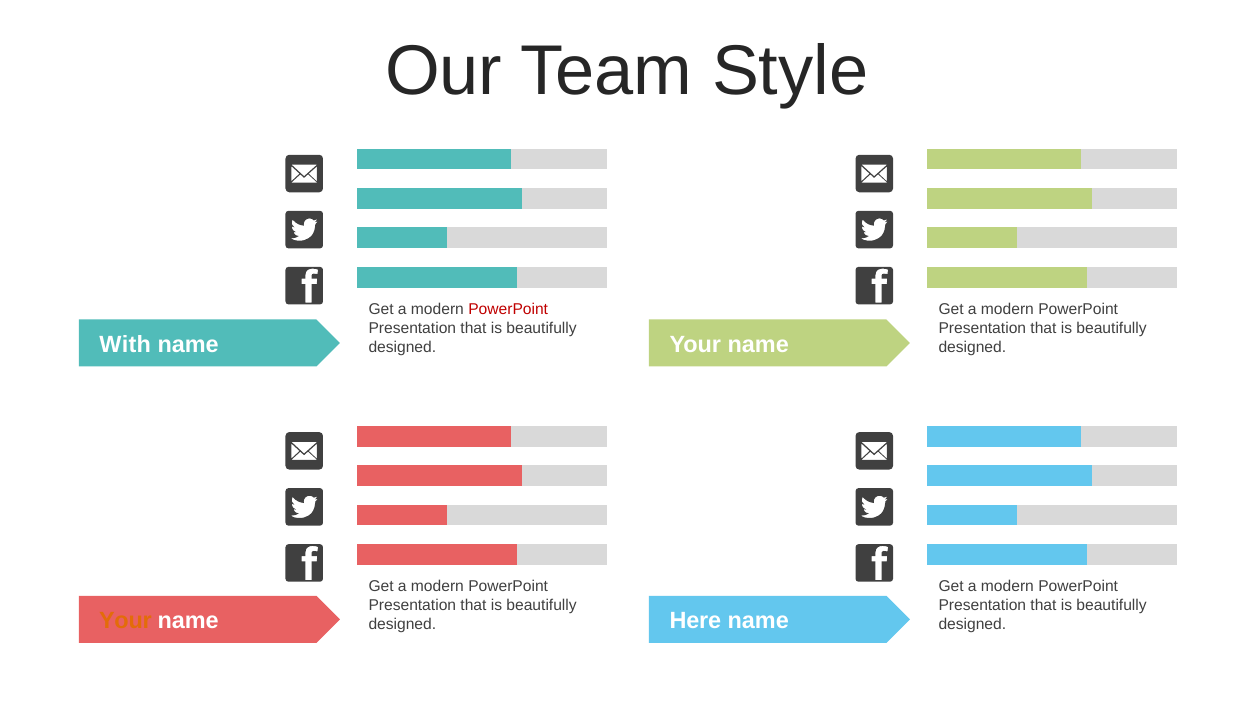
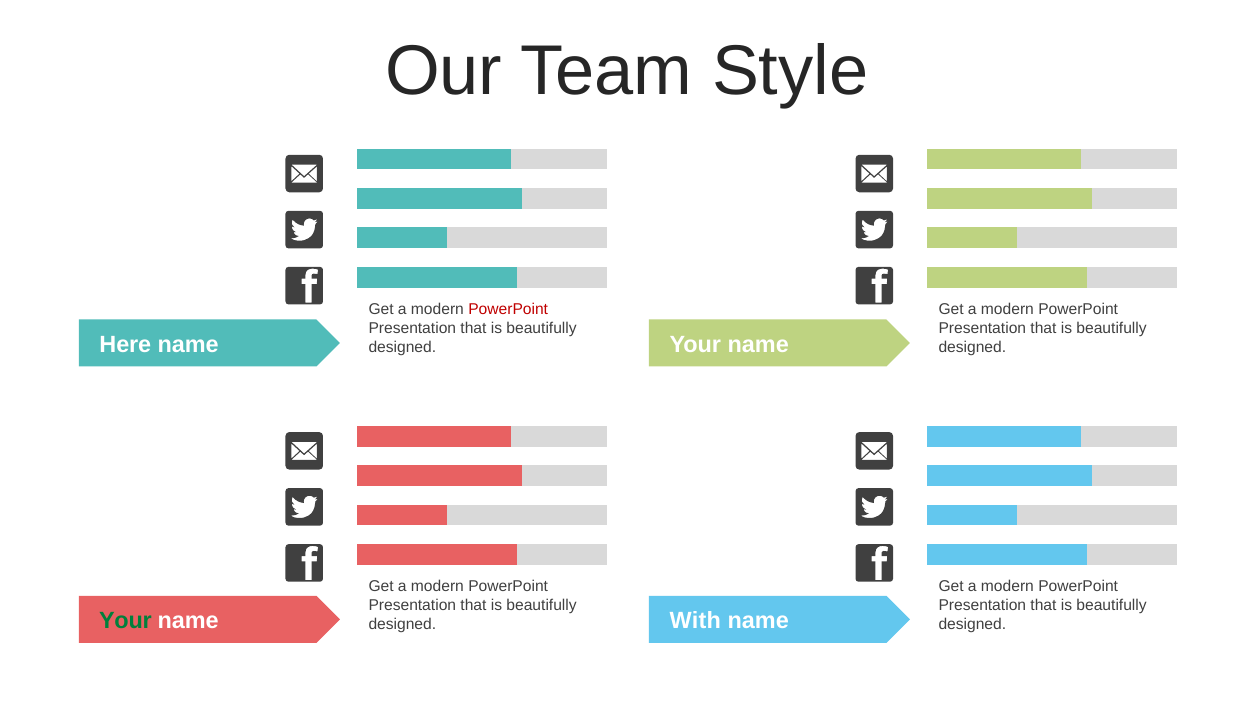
With: With -> Here (125, 344)
Your colour: orange -> green (125, 621)
Here: Here -> With (695, 621)
